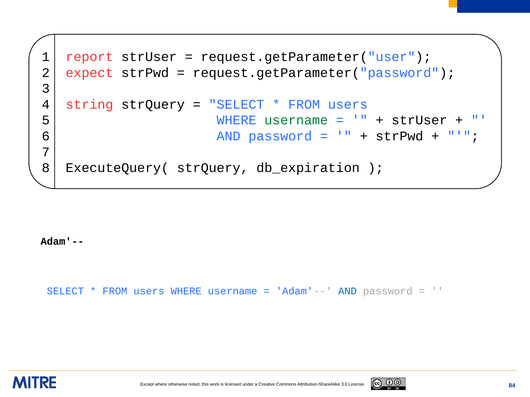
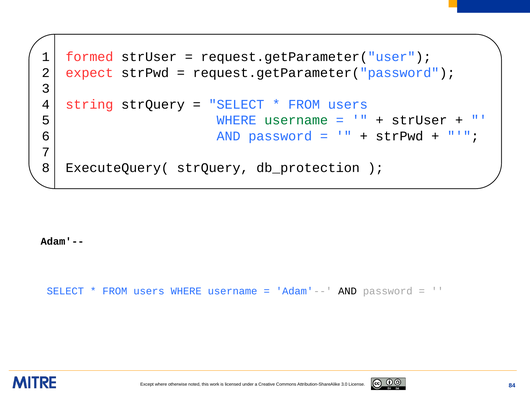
report: report -> formed (89, 57)
db_expiration: db_expiration -> db_protection (308, 168)
AND colour: blue -> black (347, 291)
